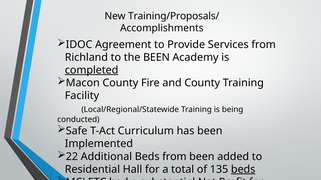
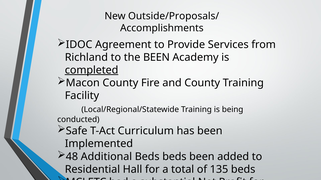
Training/Proposals/: Training/Proposals/ -> Outside/Proposals/ (174, 16)
22: 22 -> 48 (72, 157)
Beds from: from -> beds (174, 157)
beds underline: present -> none (243, 170)
